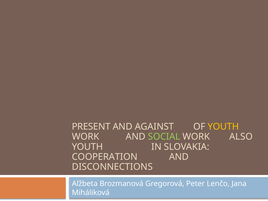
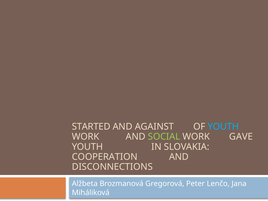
PRESENT: PRESENT -> STARTED (91, 127)
YOUTH colour: yellow -> light blue (223, 127)
ALSO: ALSO -> GAVE (241, 137)
